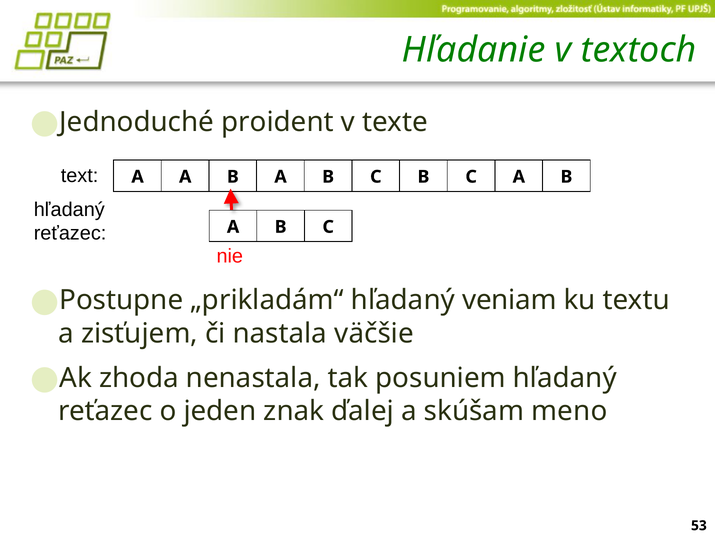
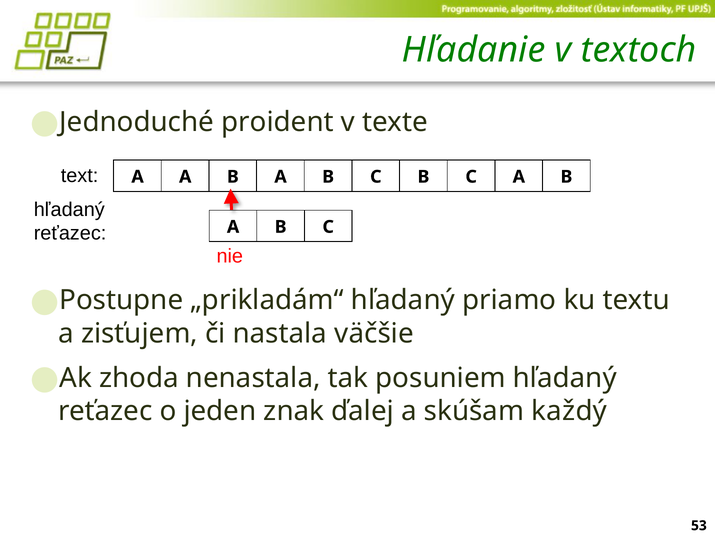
veniam: veniam -> priamo (509, 300)
meno: meno -> každý (569, 411)
